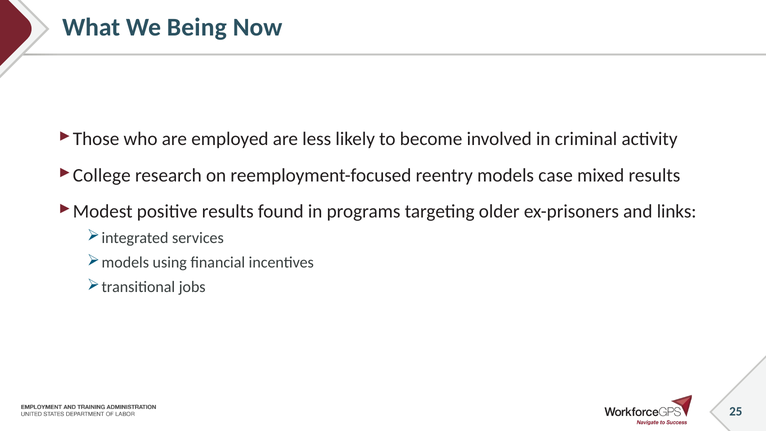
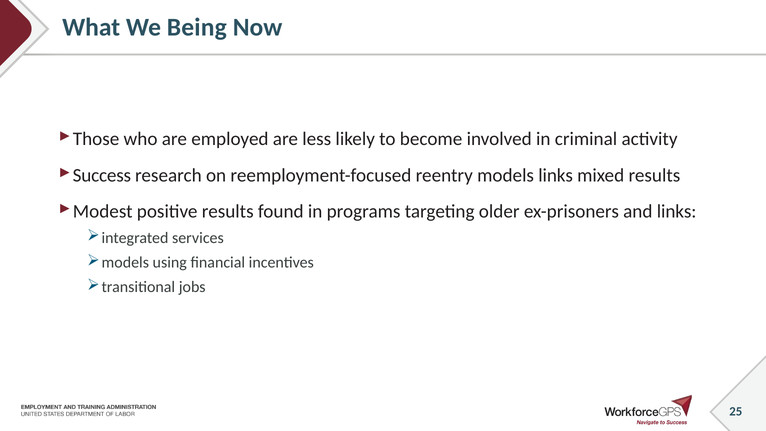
College: College -> Success (102, 175)
models case: case -> links (556, 175)
